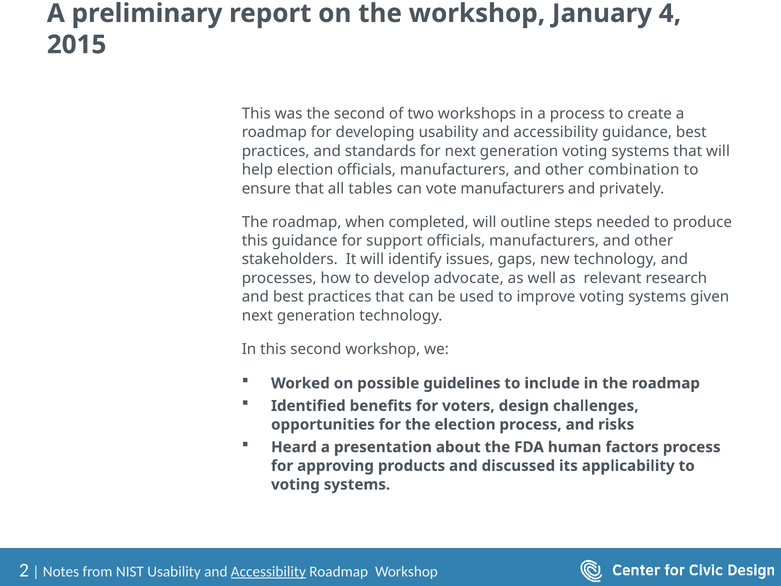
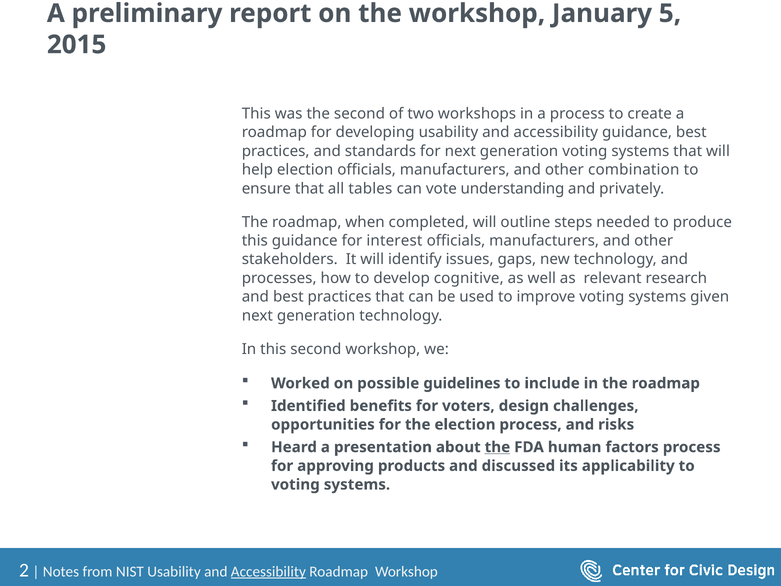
4: 4 -> 5 (670, 13)
vote manufacturers: manufacturers -> understanding (512, 188)
support: support -> interest (394, 241)
advocate: advocate -> cognitive (469, 278)
the underline: none -> present (497, 447)
